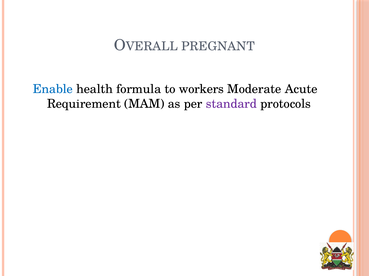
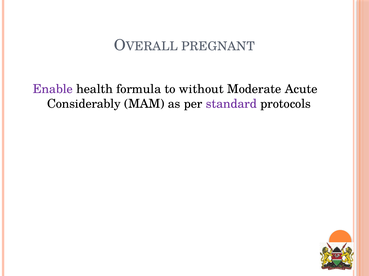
Enable colour: blue -> purple (53, 89)
workers: workers -> without (201, 89)
Requirement: Requirement -> Considerably (84, 104)
